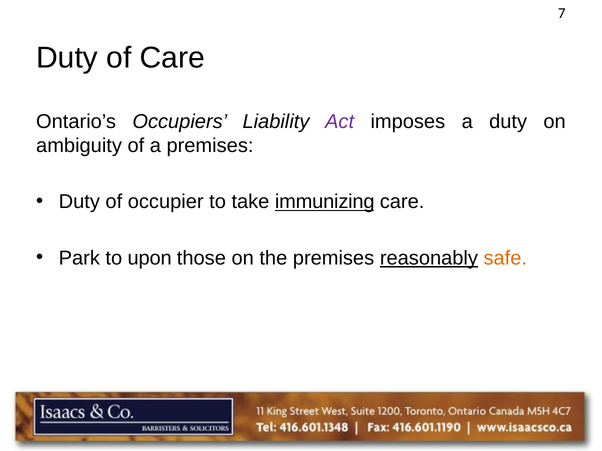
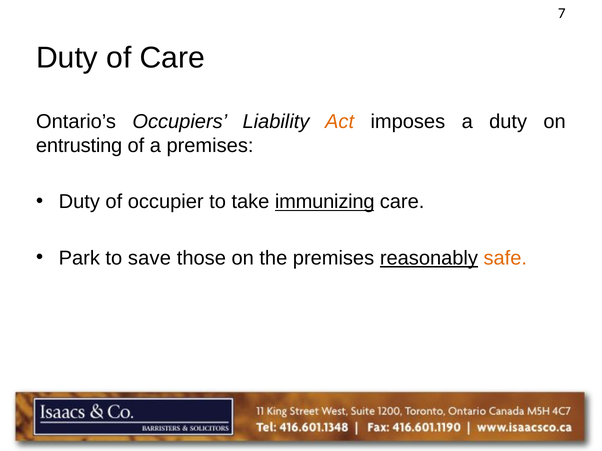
Act colour: purple -> orange (340, 122)
ambiguity: ambiguity -> entrusting (79, 146)
upon: upon -> save (149, 258)
